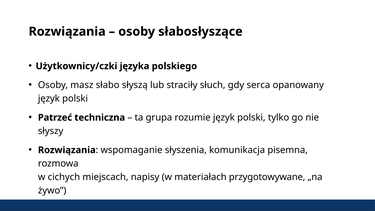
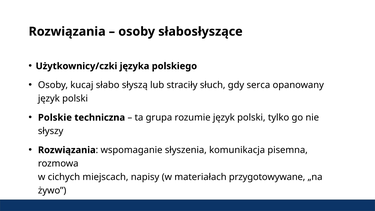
masz: masz -> kucaj (82, 85)
Patrzeć: Patrzeć -> Polskie (55, 118)
